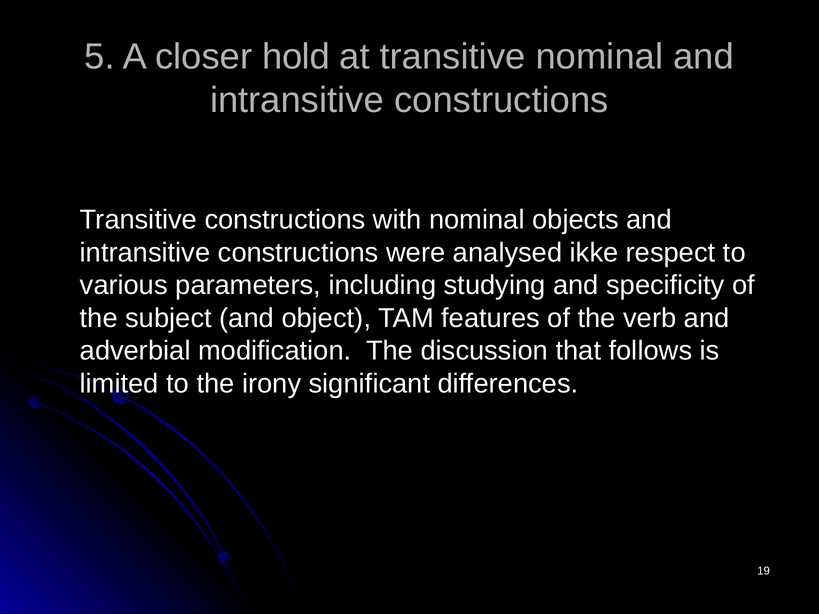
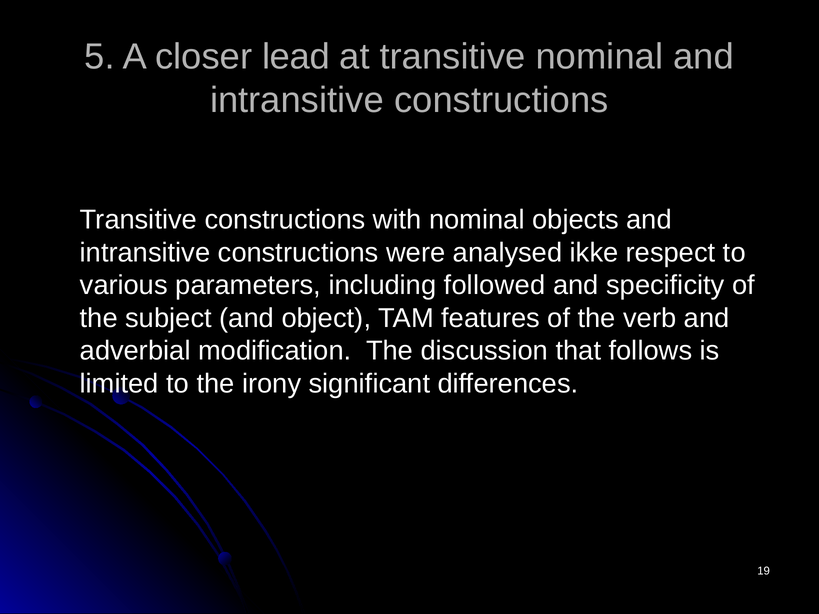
hold: hold -> lead (296, 57)
studying: studying -> followed (495, 285)
